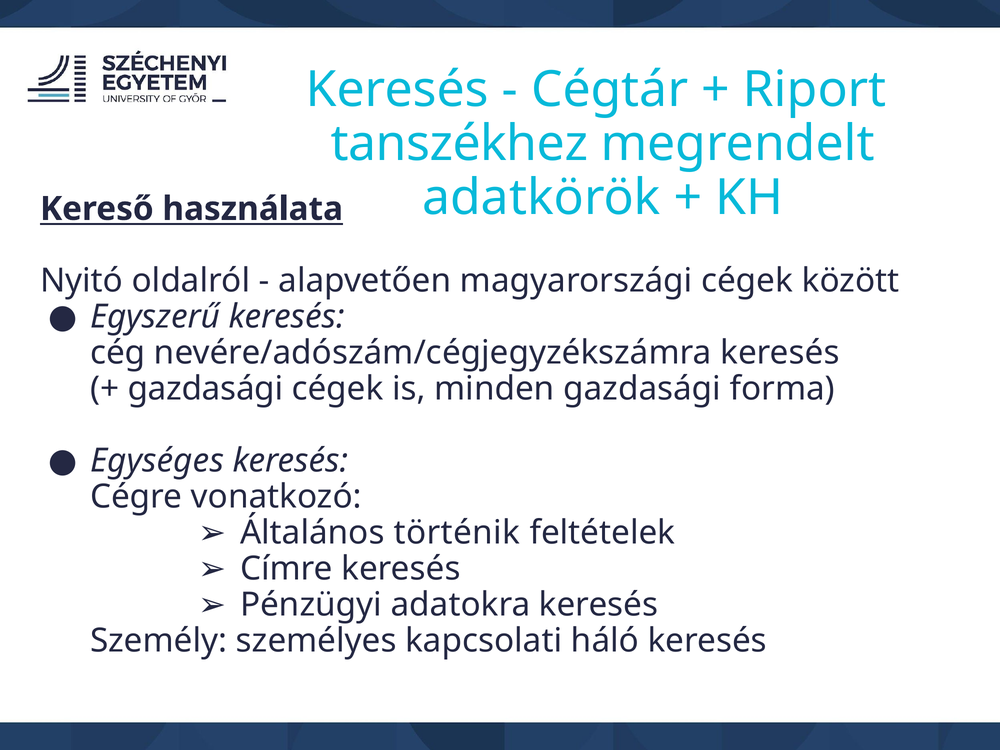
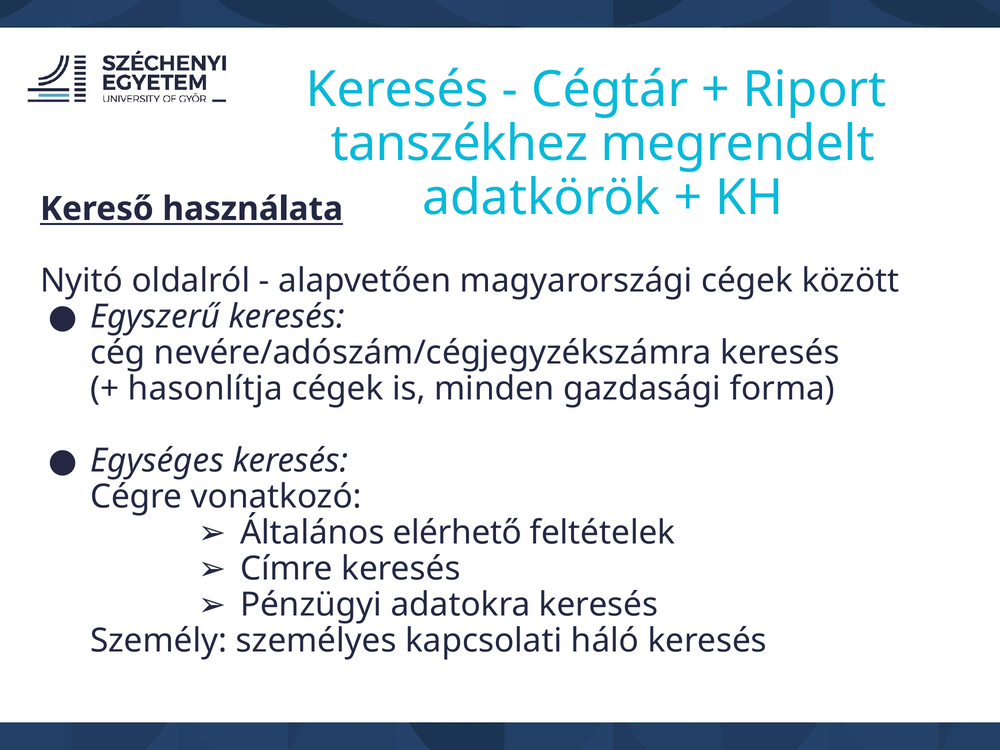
gazdasági: gazdasági -> hasonlítja (205, 389)
történik: történik -> elérhető (457, 533)
